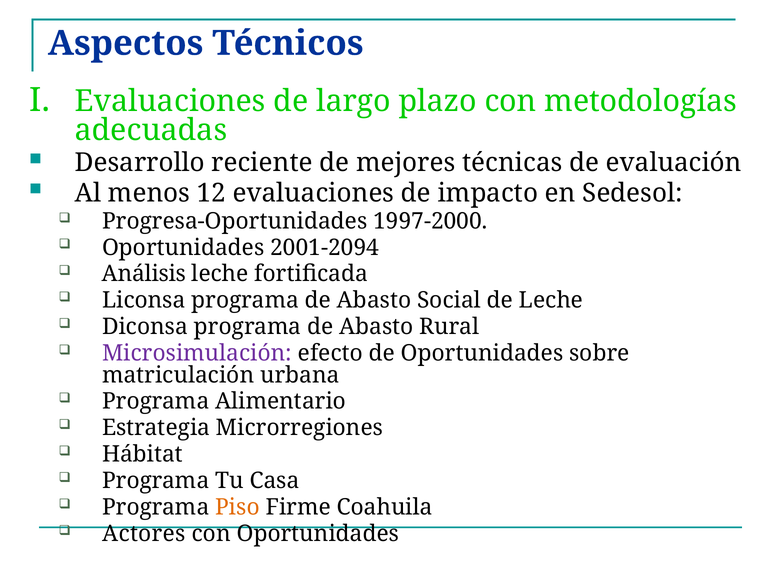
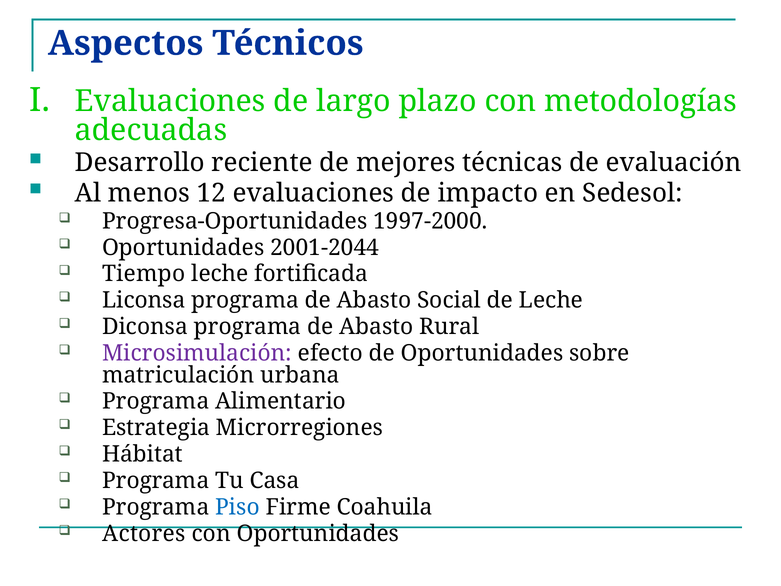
2001-2094: 2001-2094 -> 2001-2044 (325, 247)
Análisis: Análisis -> Tiempo (144, 274)
Piso colour: orange -> blue (237, 507)
